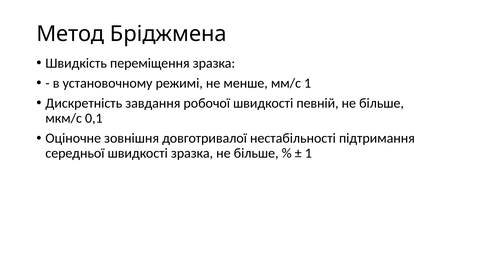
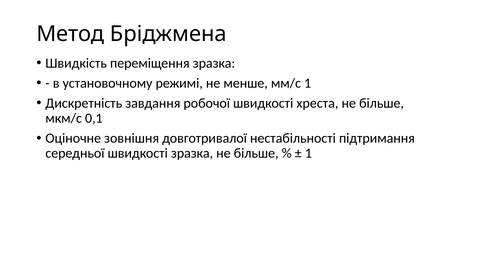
певній: певній -> хреста (317, 103)
